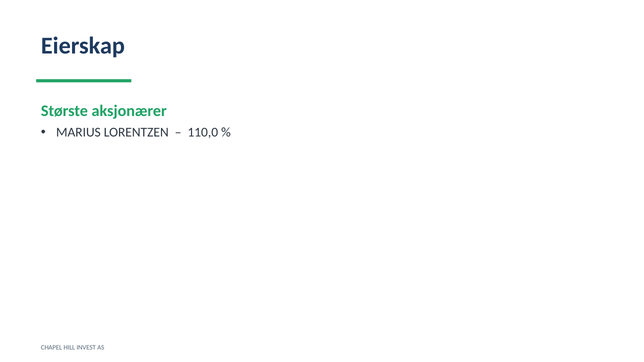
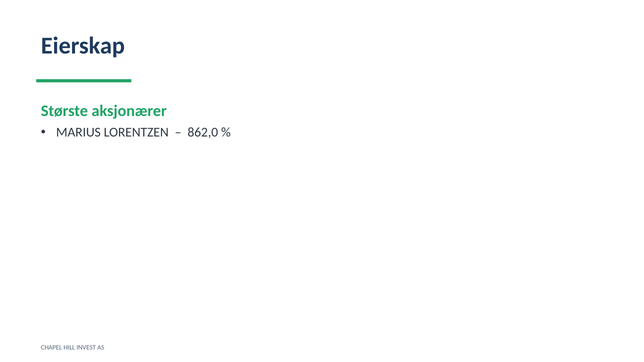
110,0: 110,0 -> 862,0 (203, 132)
